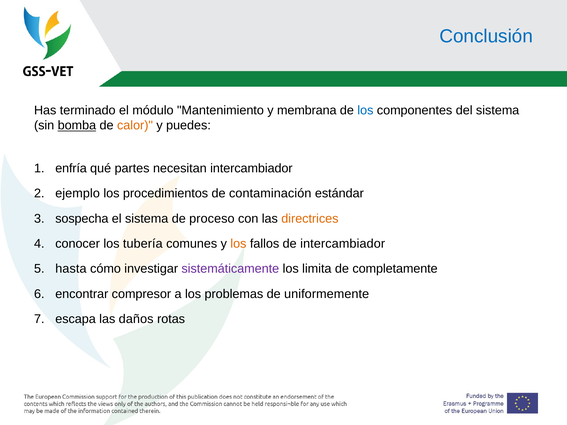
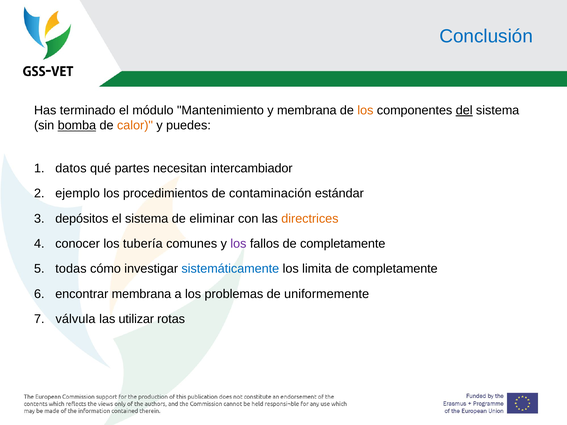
los colour: blue -> orange (365, 110)
del underline: none -> present (464, 110)
enfría: enfría -> datos (71, 168)
sospecha: sospecha -> depósitos (82, 219)
proceso: proceso -> eliminar (212, 219)
los colour: orange -> purple (238, 244)
fallos de intercambiador: intercambiador -> completamente (343, 244)
hasta: hasta -> todas (71, 269)
sistemáticamente colour: purple -> blue (230, 269)
encontrar compresor: compresor -> membrana (141, 294)
escapa: escapa -> válvula (75, 319)
daños: daños -> utilizar (136, 319)
